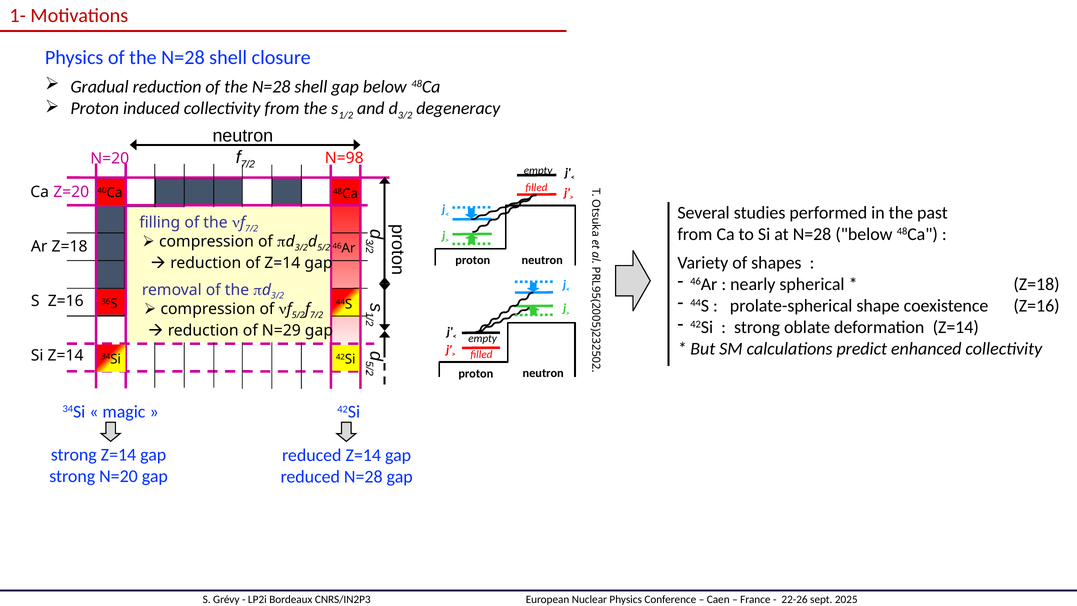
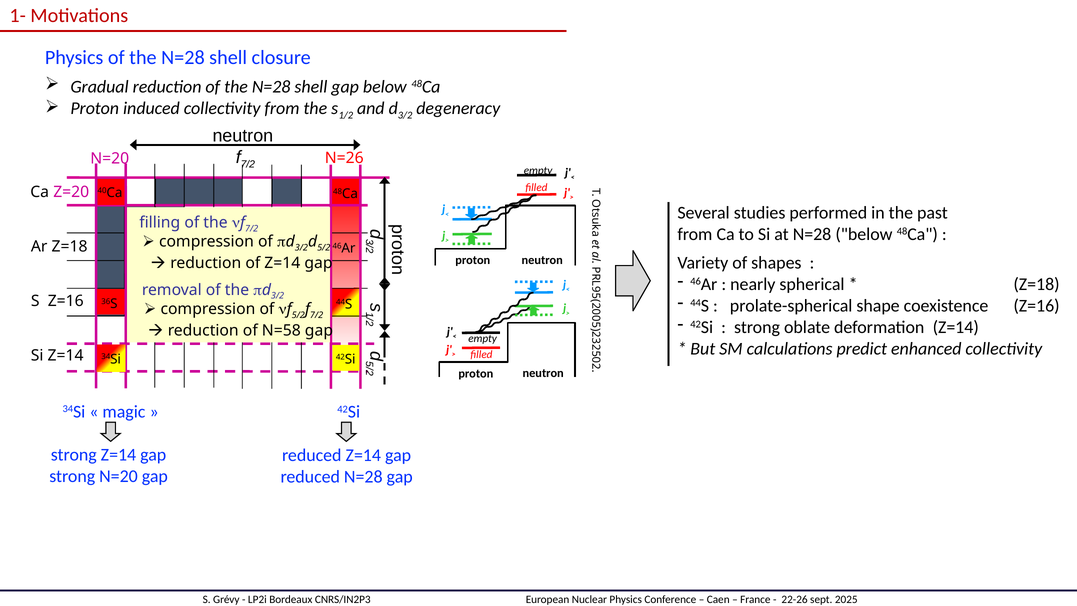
N=98: N=98 -> N=26 (344, 158)
N=29: N=29 -> N=58 (281, 330)
